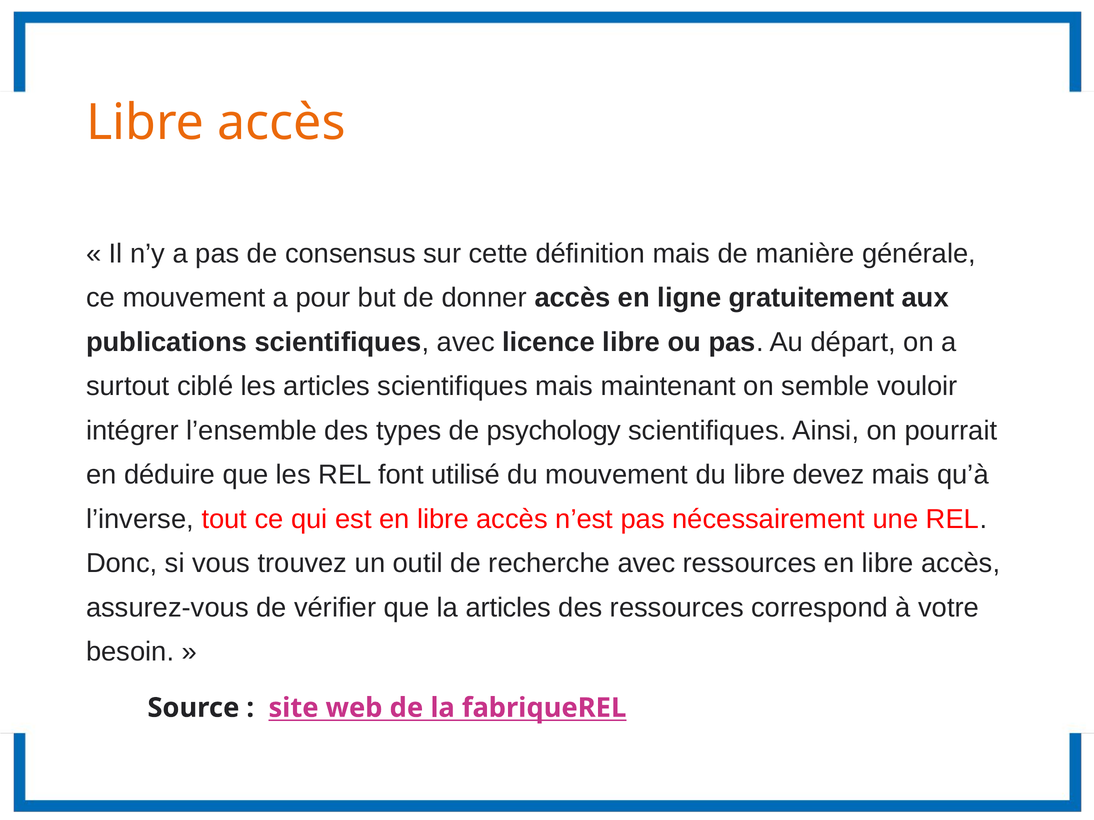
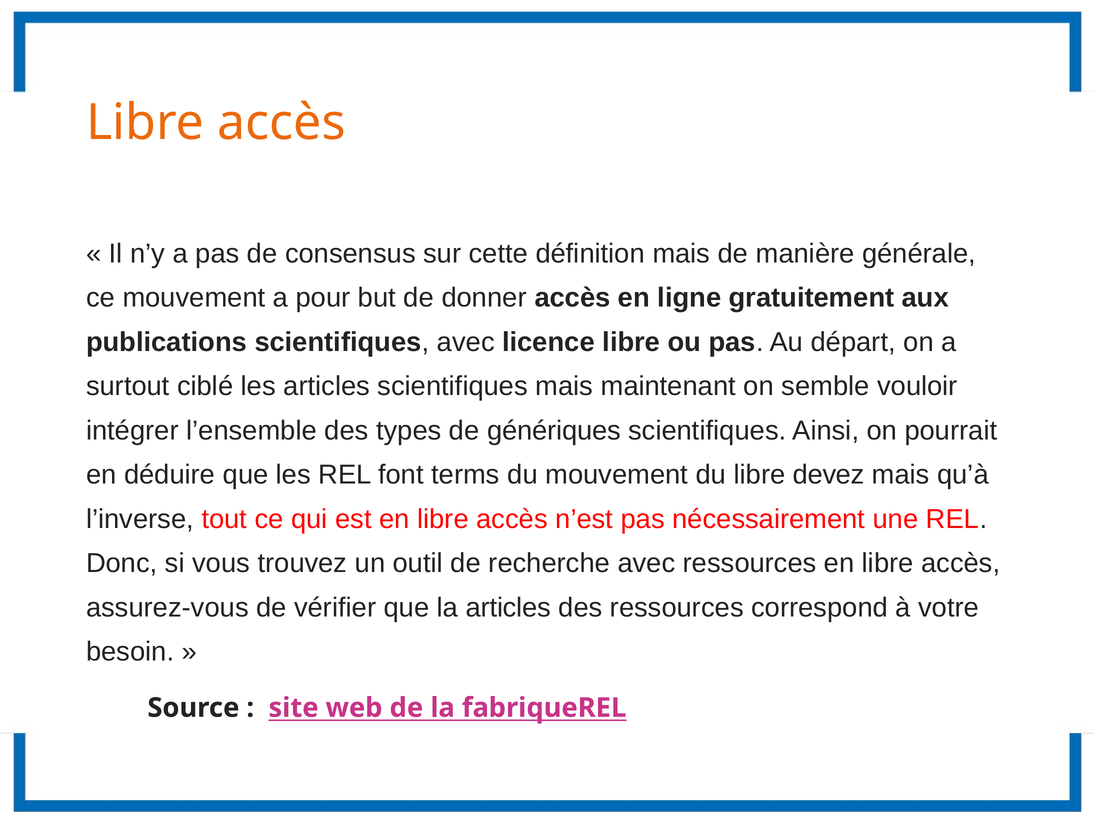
psychology: psychology -> génériques (554, 431)
utilisé: utilisé -> terms (465, 475)
